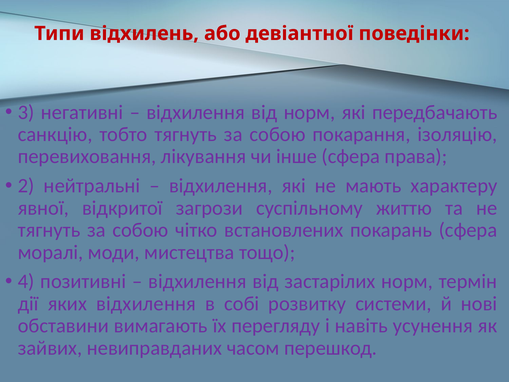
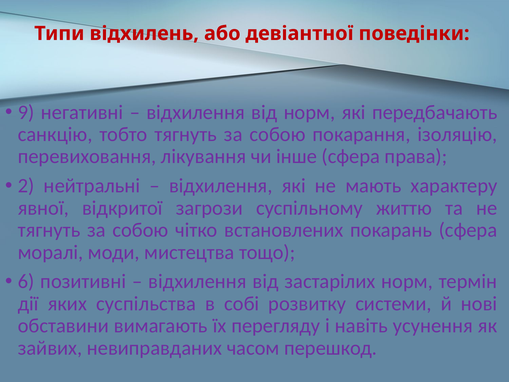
3: 3 -> 9 (26, 112)
4: 4 -> 6 (26, 281)
яких відхилення: відхилення -> суспільства (146, 303)
